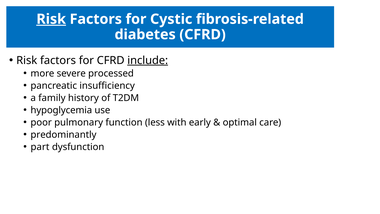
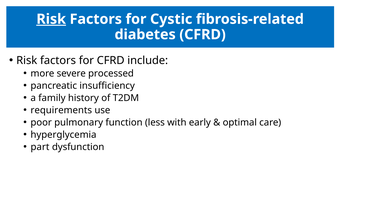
include underline: present -> none (148, 60)
hypoglycemia: hypoglycemia -> requirements (61, 110)
predominantly: predominantly -> hyperglycemia (63, 135)
